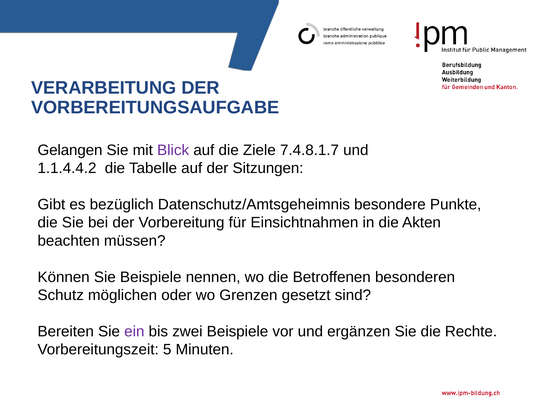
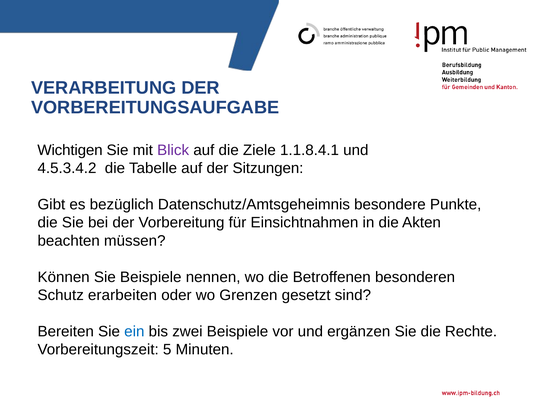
Gelangen: Gelangen -> Wichtigen (70, 150)
7.4.8.1.7: 7.4.8.1.7 -> 1.1.8.4.1 (310, 150)
1.1.4.4.2: 1.1.4.4.2 -> 4.5.3.4.2 (67, 169)
möglichen: möglichen -> erarbeiten (122, 296)
ein colour: purple -> blue (134, 332)
